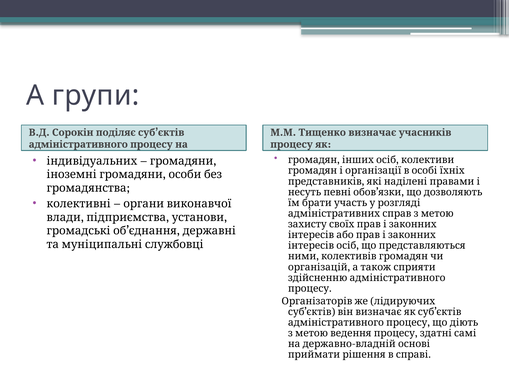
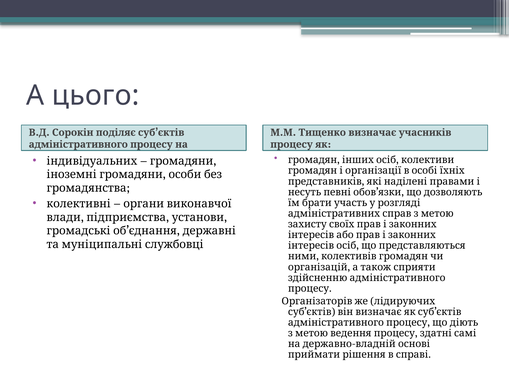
групи: групи -> цього (96, 95)
